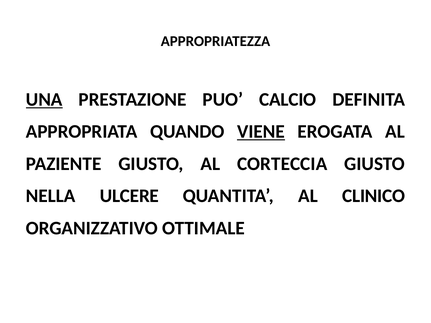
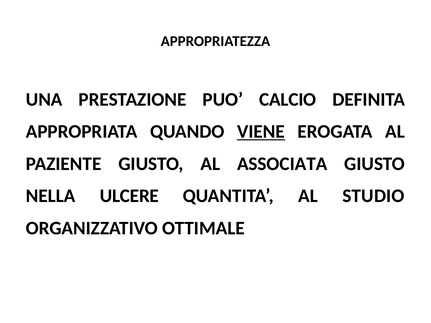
UNA underline: present -> none (44, 100)
CORTECCIA: CORTECCIA -> ASSOCIATA (282, 164)
CLINICO: CLINICO -> STUDIO (373, 196)
